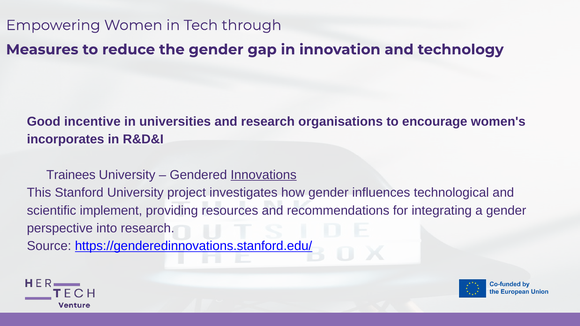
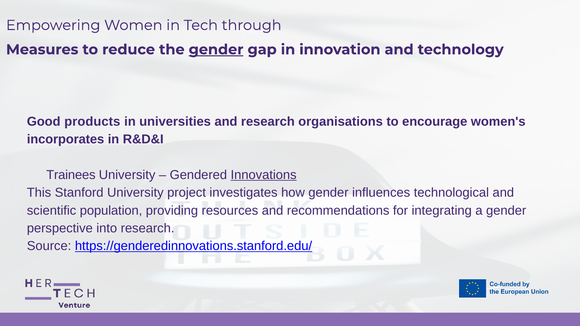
gender underline: none -> present (216, 50)
incentive: incentive -> products (92, 122)
implement: implement -> population (111, 211)
